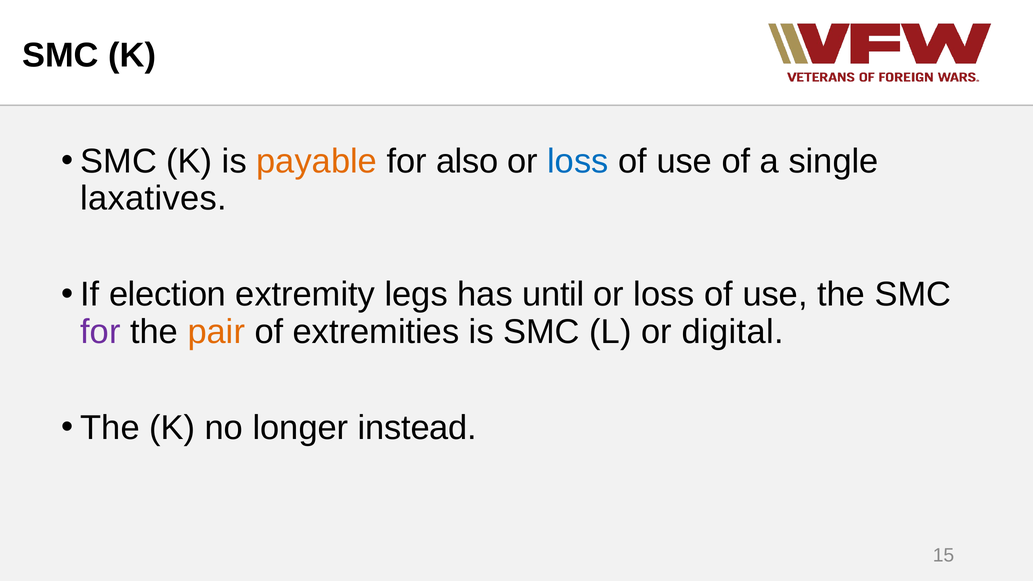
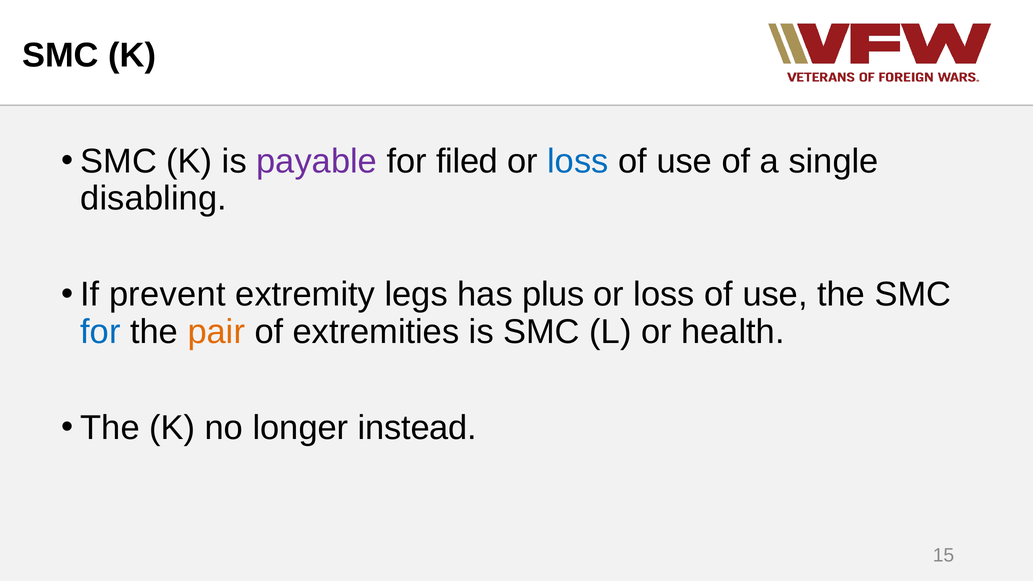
payable colour: orange -> purple (317, 161)
also: also -> filed (467, 161)
laxatives: laxatives -> disabling (154, 199)
election: election -> prevent (167, 295)
until: until -> plus (553, 295)
for colour: purple -> blue (100, 332)
digital: digital -> health (733, 332)
